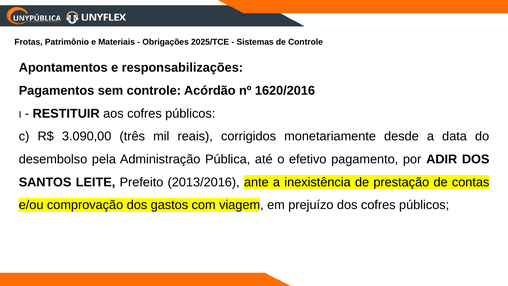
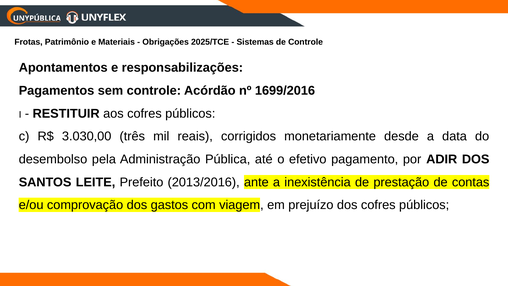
1620/2016: 1620/2016 -> 1699/2016 (285, 91)
3.090,00: 3.090,00 -> 3.030,00 (87, 136)
